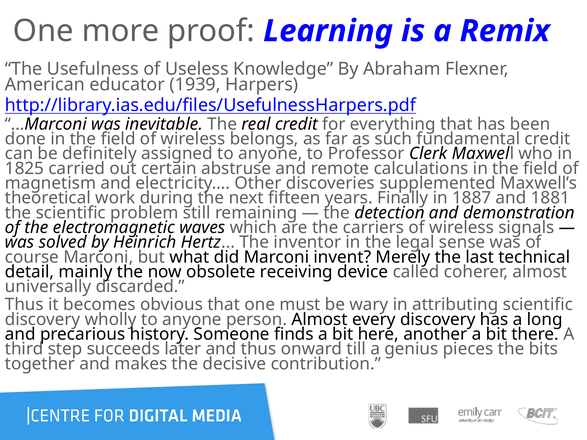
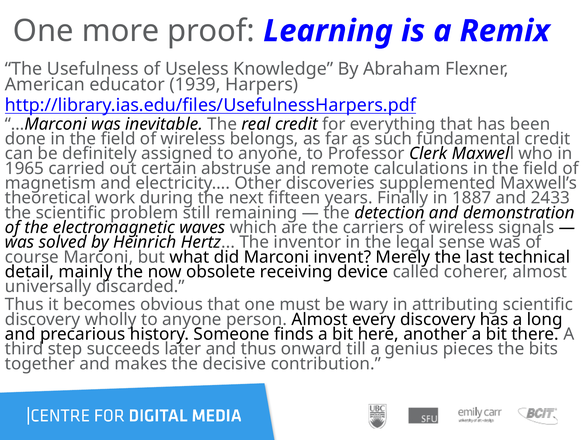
1825: 1825 -> 1965 (24, 169)
1881: 1881 -> 2433 (550, 198)
